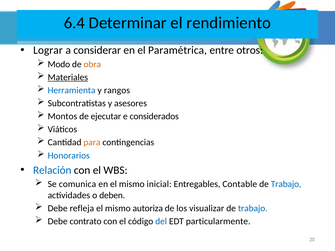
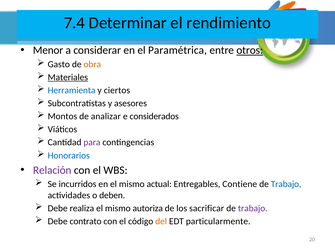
6.4: 6.4 -> 7.4 (74, 23)
Lograr: Lograr -> Menor (48, 50)
otros underline: none -> present (250, 50)
Modo: Modo -> Gasto (59, 64)
rangos: rangos -> ciertos (117, 90)
ejecutar: ejecutar -> analizar (106, 116)
para colour: orange -> purple (92, 143)
Relación colour: blue -> purple (52, 170)
comunica: comunica -> incurridos (78, 184)
inicial: inicial -> actual (159, 184)
Contable: Contable -> Contiene (240, 184)
refleja: refleja -> realiza (82, 208)
visualizar: visualizar -> sacrificar (207, 208)
trabajo colour: blue -> purple (253, 208)
del colour: blue -> orange (161, 221)
